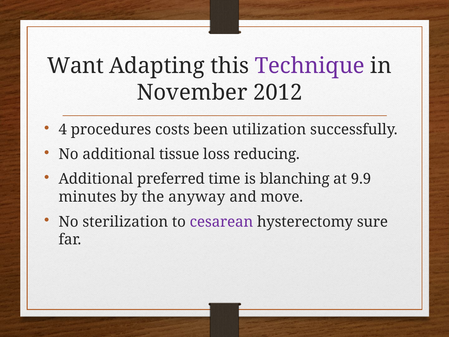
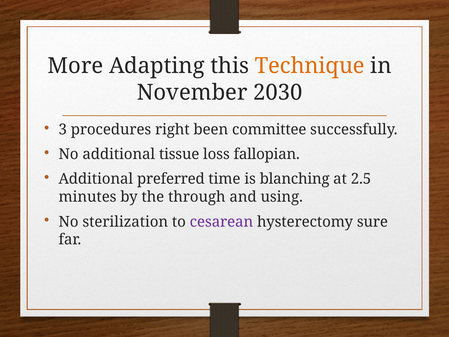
Want: Want -> More (75, 66)
Technique colour: purple -> orange (310, 66)
2012: 2012 -> 2030 (278, 92)
4: 4 -> 3 (63, 130)
costs: costs -> right (172, 130)
utilization: utilization -> committee (269, 130)
reducing: reducing -> fallopian (267, 154)
9.9: 9.9 -> 2.5 (361, 179)
anyway: anyway -> through (197, 197)
move: move -> using (282, 197)
